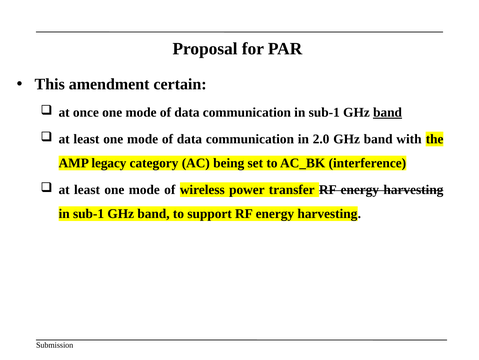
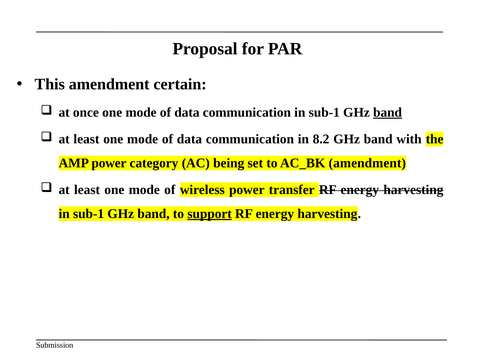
2.0: 2.0 -> 8.2 (321, 139)
AMP legacy: legacy -> power (109, 163)
AC_BK interference: interference -> amendment (367, 163)
support underline: none -> present (210, 213)
